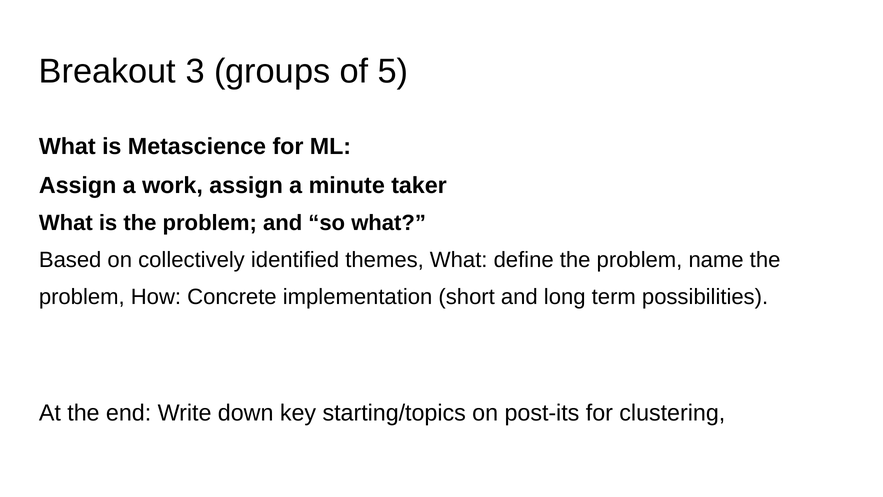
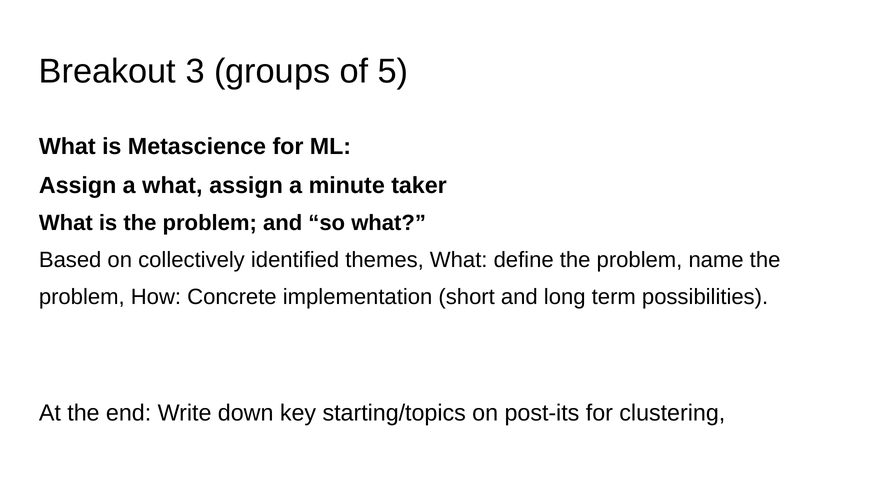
a work: work -> what (172, 185)
